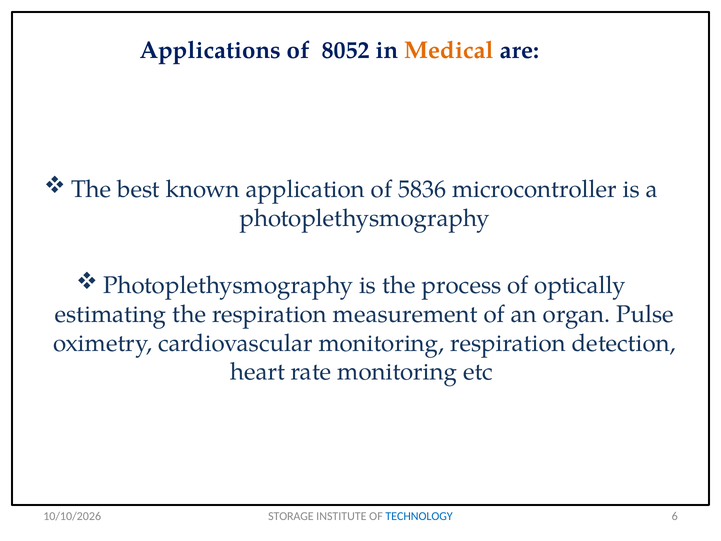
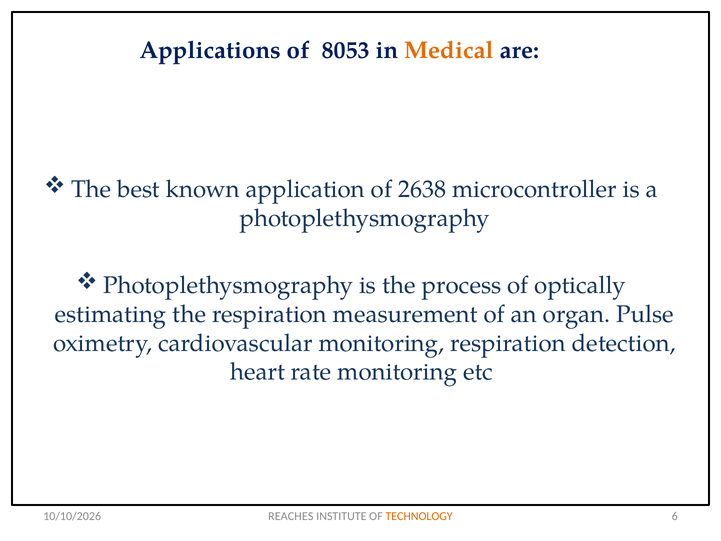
8052: 8052 -> 8053 (346, 50)
5836: 5836 -> 2638 (422, 189)
STORAGE: STORAGE -> REACHES (291, 516)
TECHNOLOGY colour: blue -> orange (419, 516)
